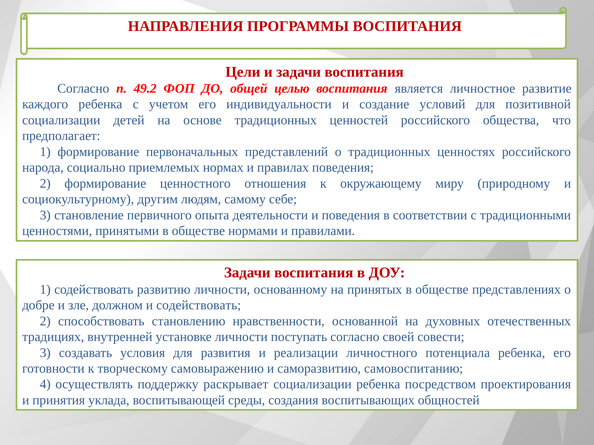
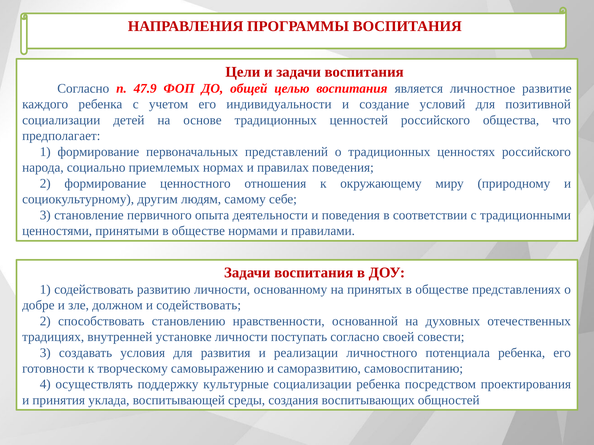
49.2: 49.2 -> 47.9 (145, 89)
раскрывает: раскрывает -> культурные (236, 385)
